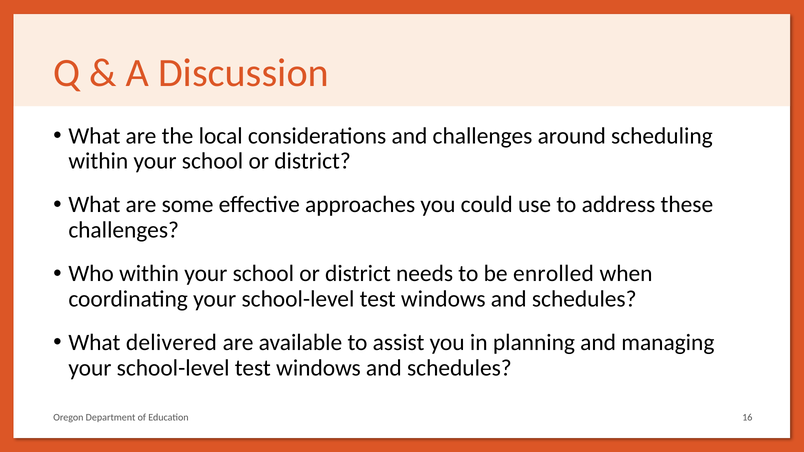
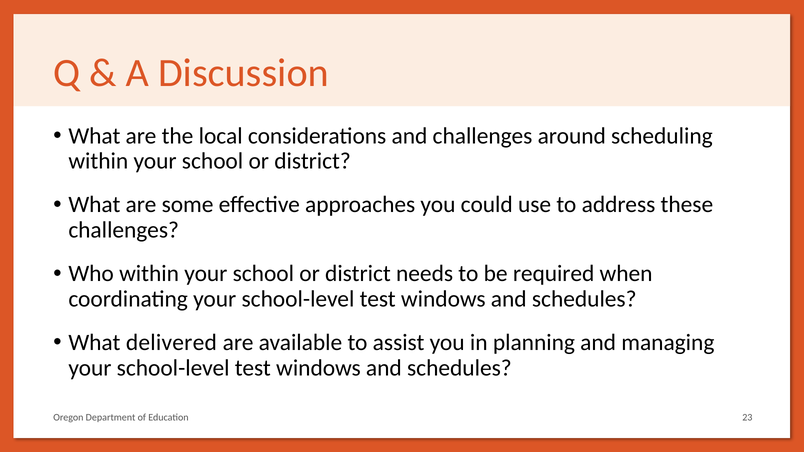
enrolled: enrolled -> required (554, 274)
16: 16 -> 23 (747, 417)
